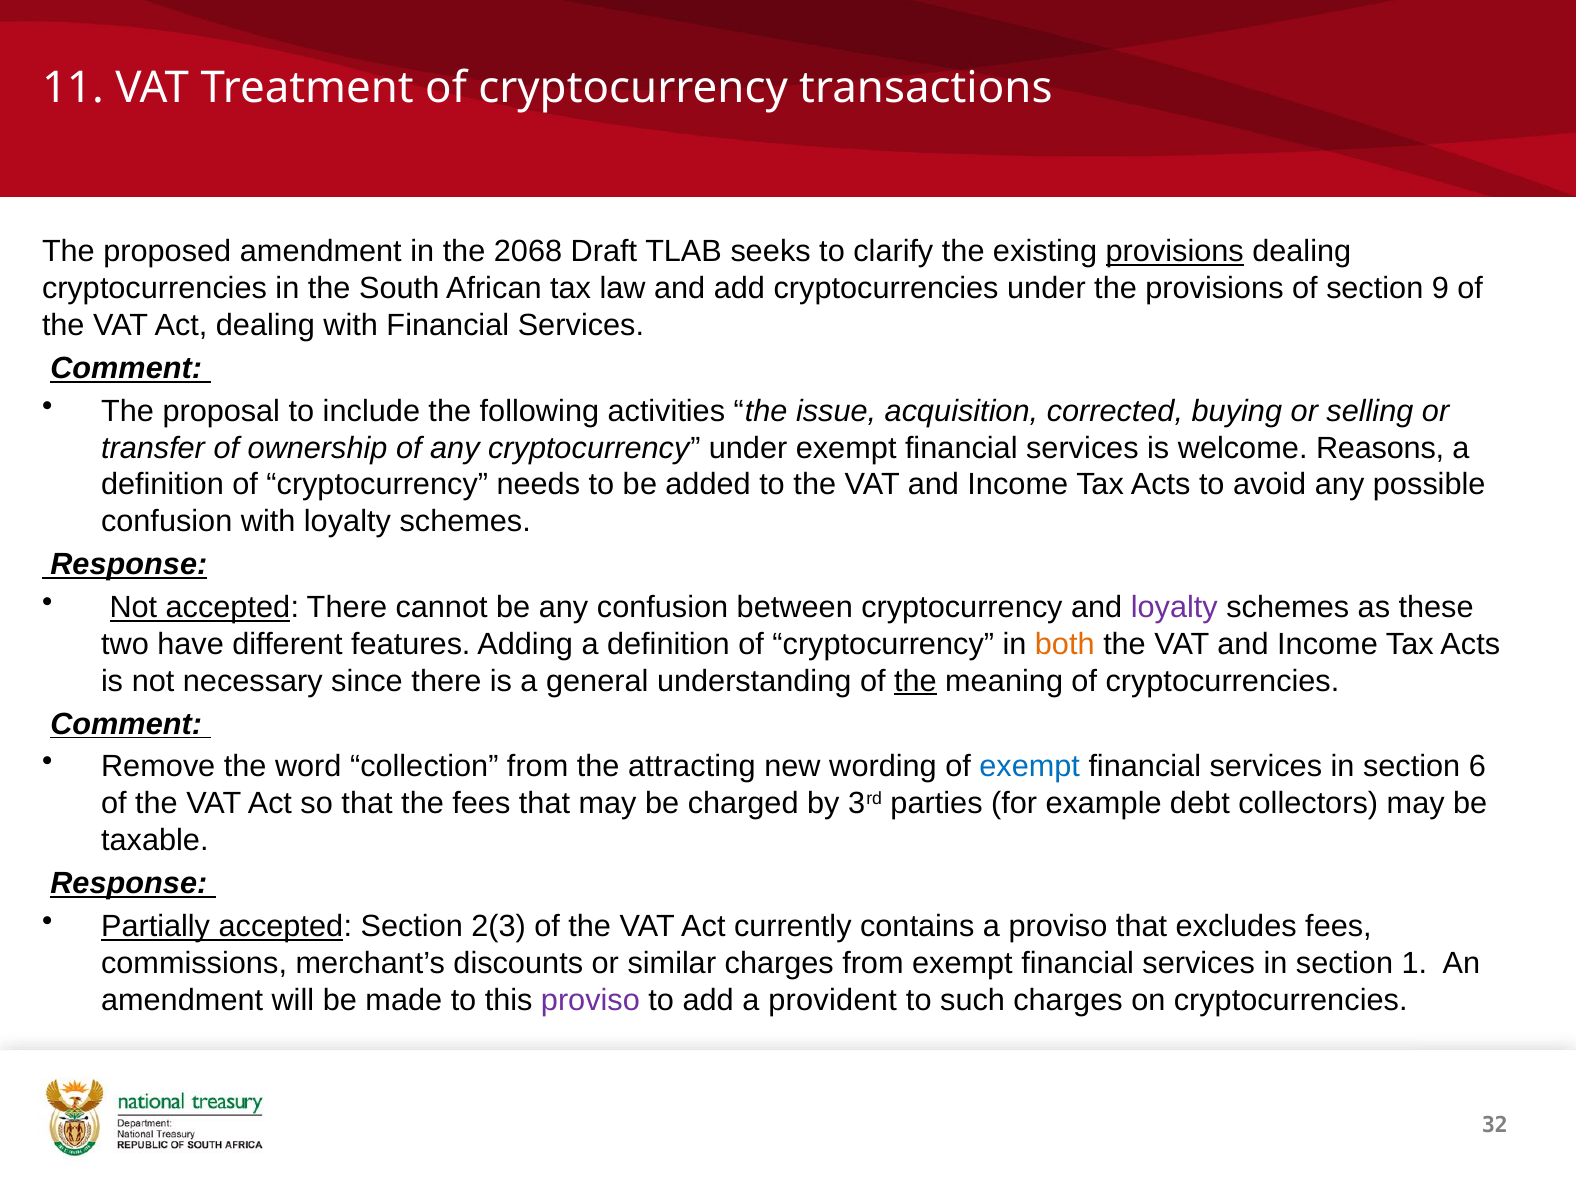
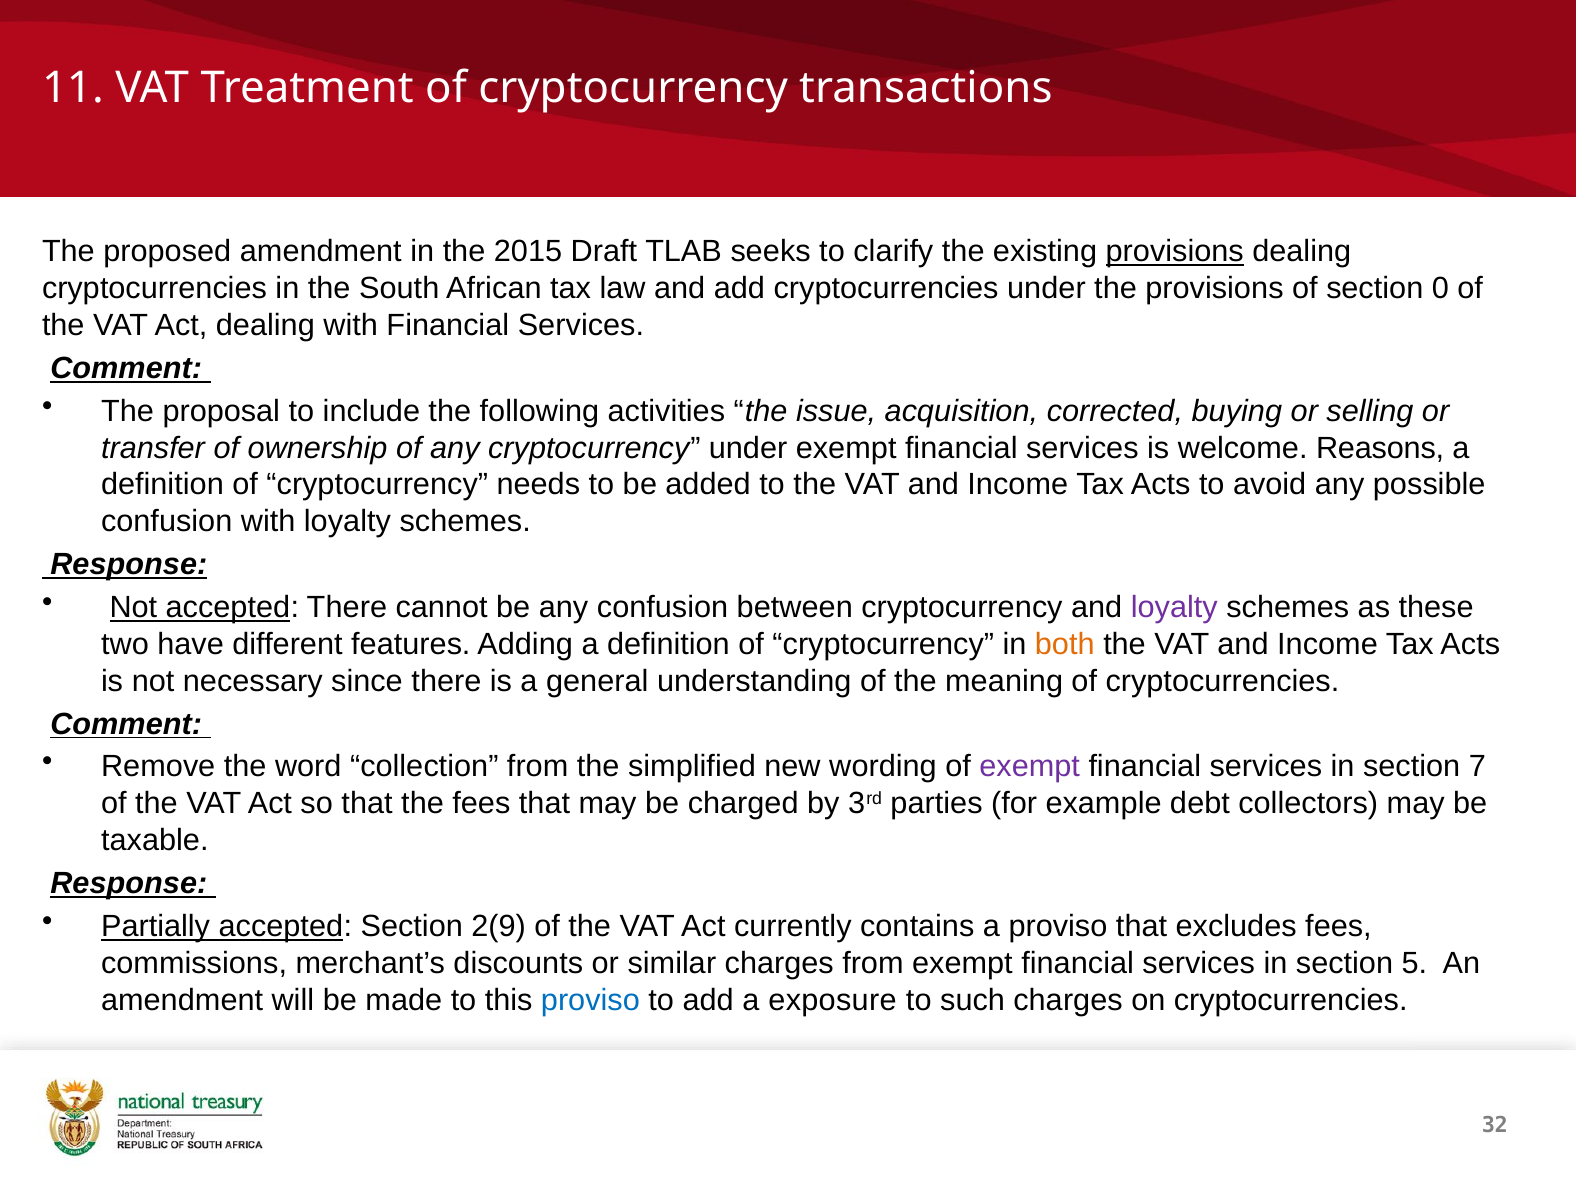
2068: 2068 -> 2015 (528, 252)
9: 9 -> 0 (1440, 288)
the underline: present -> none (915, 681)
attracting: attracting -> simplified (692, 767)
exempt colour: blue -> purple (1030, 767)
6: 6 -> 7 (1477, 767)
2(3: 2(3 -> 2(9 (499, 926)
1: 1 -> 5 (1414, 963)
proviso colour: purple -> blue (590, 1000)
provident: provident -> exposure (833, 1000)
